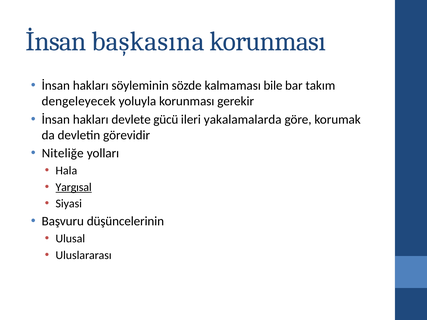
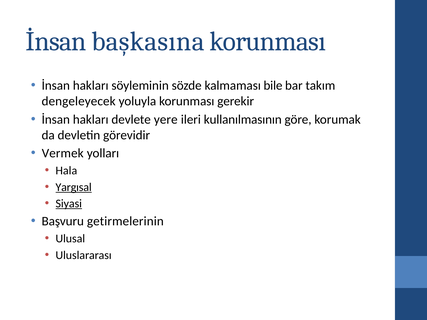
gücü: gücü -> yere (166, 120)
yakalamalarda: yakalamalarda -> kullanılmasının (243, 120)
Niteliğe: Niteliğe -> Vermek (63, 153)
Siyasi underline: none -> present (69, 204)
düşüncelerinin: düşüncelerinin -> getirmelerinin (125, 222)
